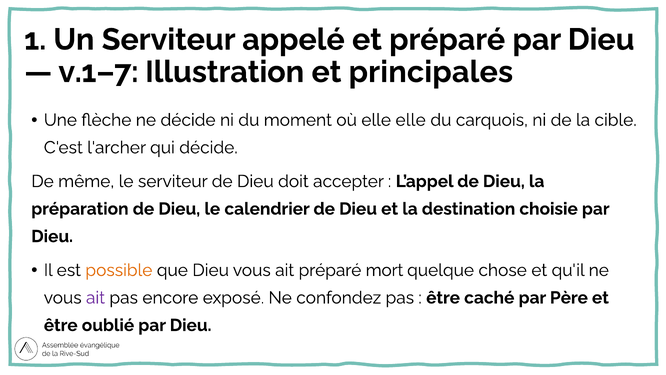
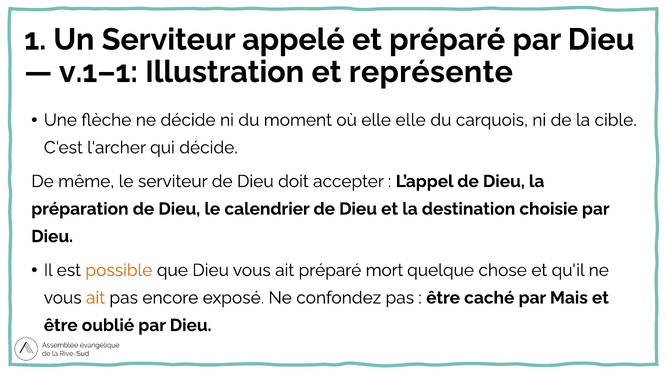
v.1–7: v.1–7 -> v.1–1 (98, 72)
principales: principales -> représente (431, 72)
ait colour: purple -> orange (95, 297)
Père: Père -> Mais (569, 297)
